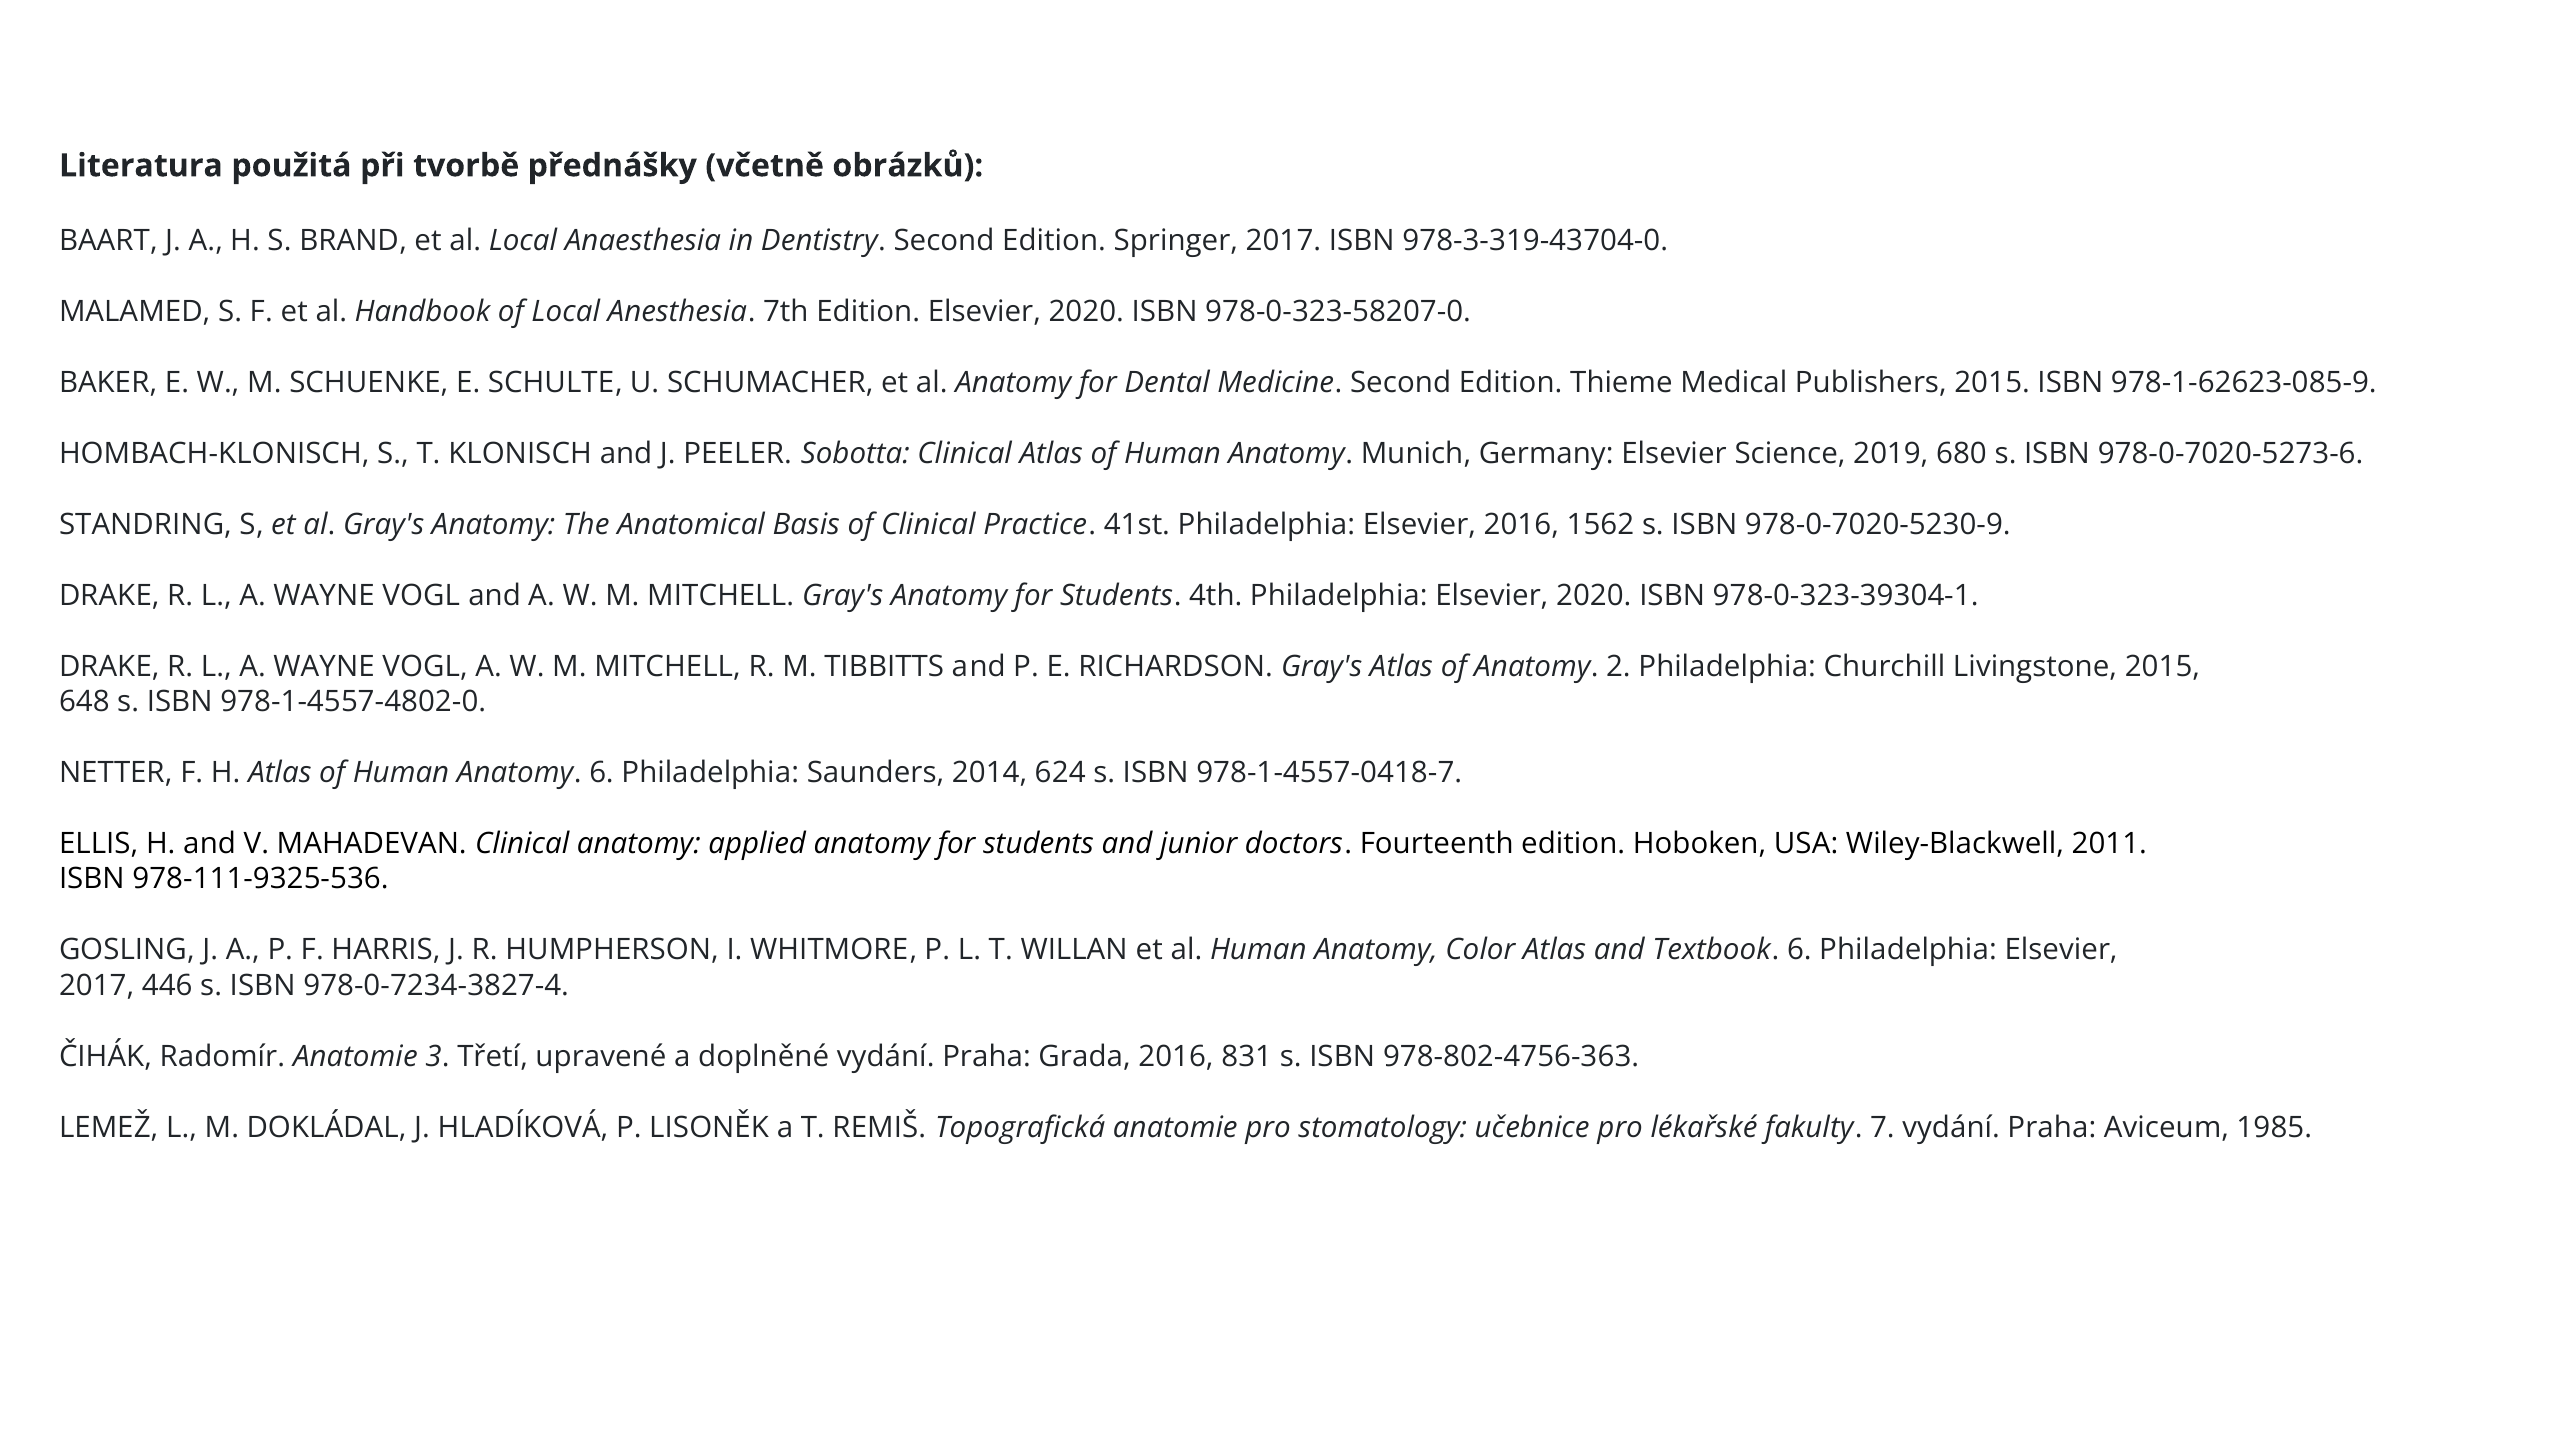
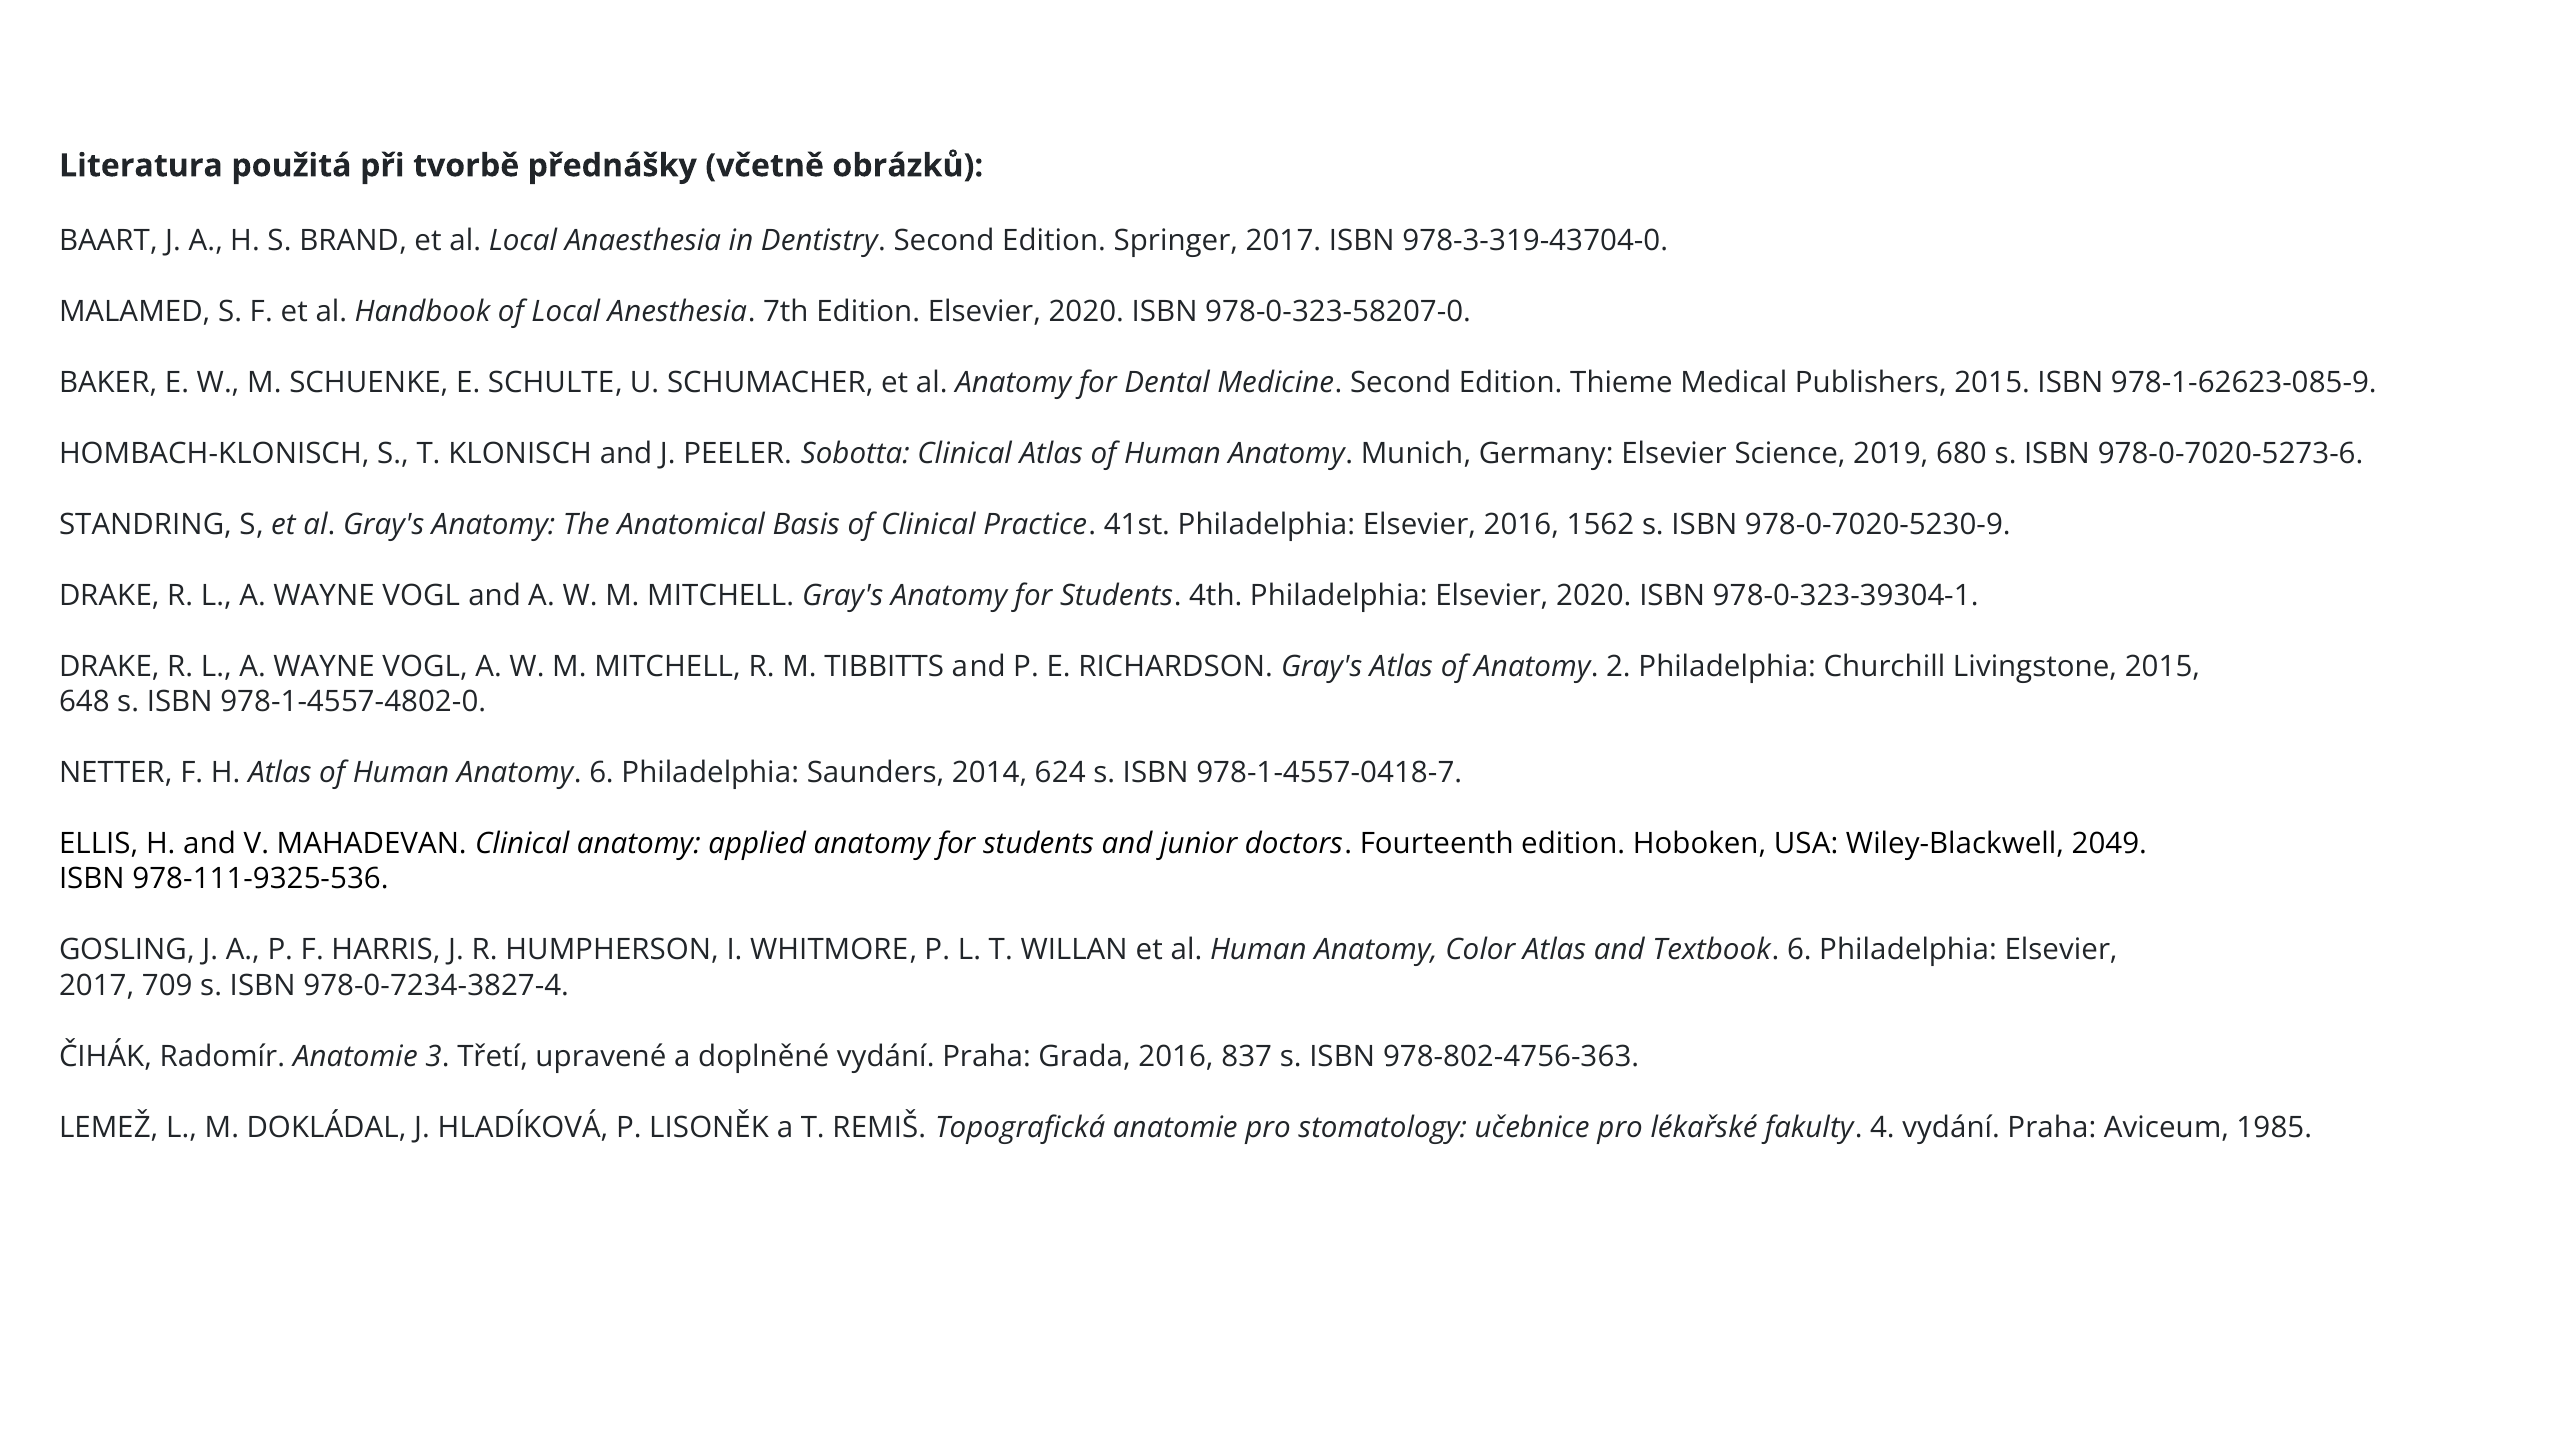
2011: 2011 -> 2049 (2109, 844)
446: 446 -> 709 (167, 986)
831: 831 -> 837 (1247, 1056)
7: 7 -> 4 (1882, 1127)
